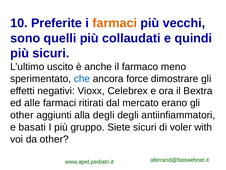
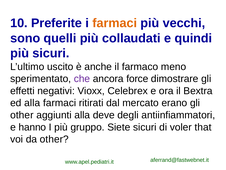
che colour: blue -> purple (82, 79)
ed alle: alle -> alla (32, 103)
alla degli: degli -> deve (104, 115)
basati: basati -> hanno (32, 127)
with: with -> that (203, 127)
